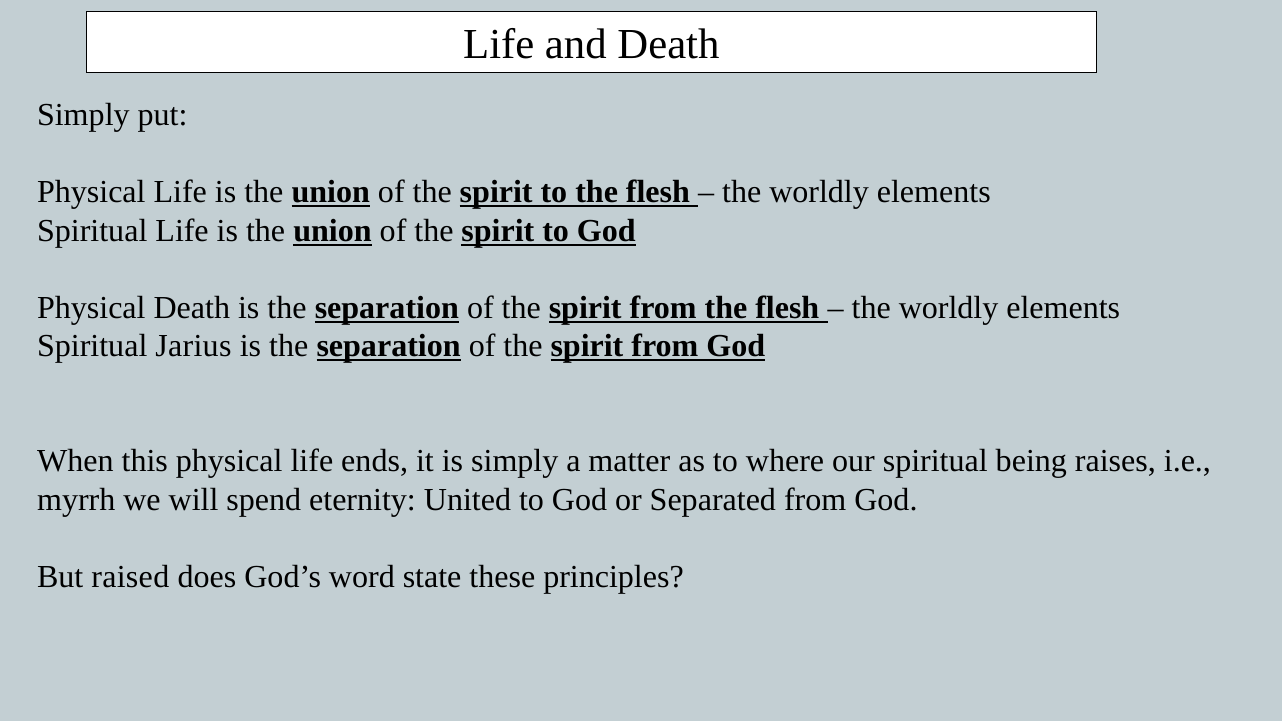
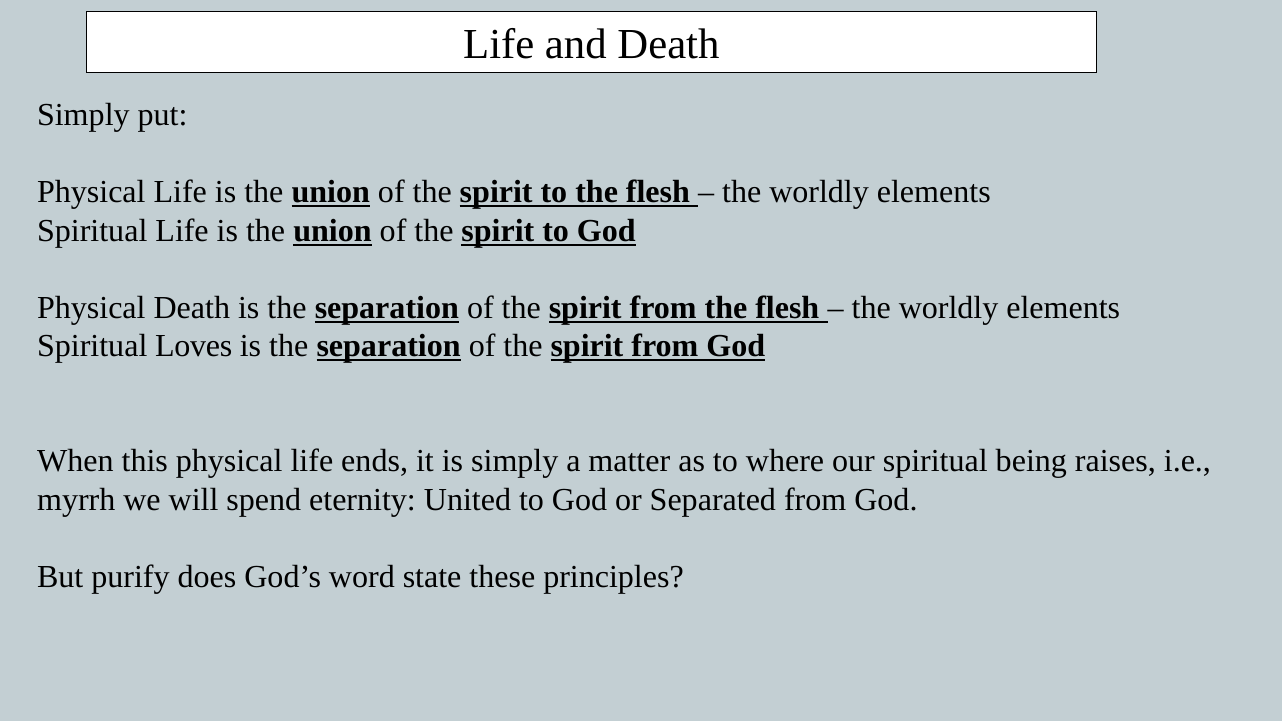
Jarius: Jarius -> Loves (194, 346)
raised: raised -> purify (130, 577)
